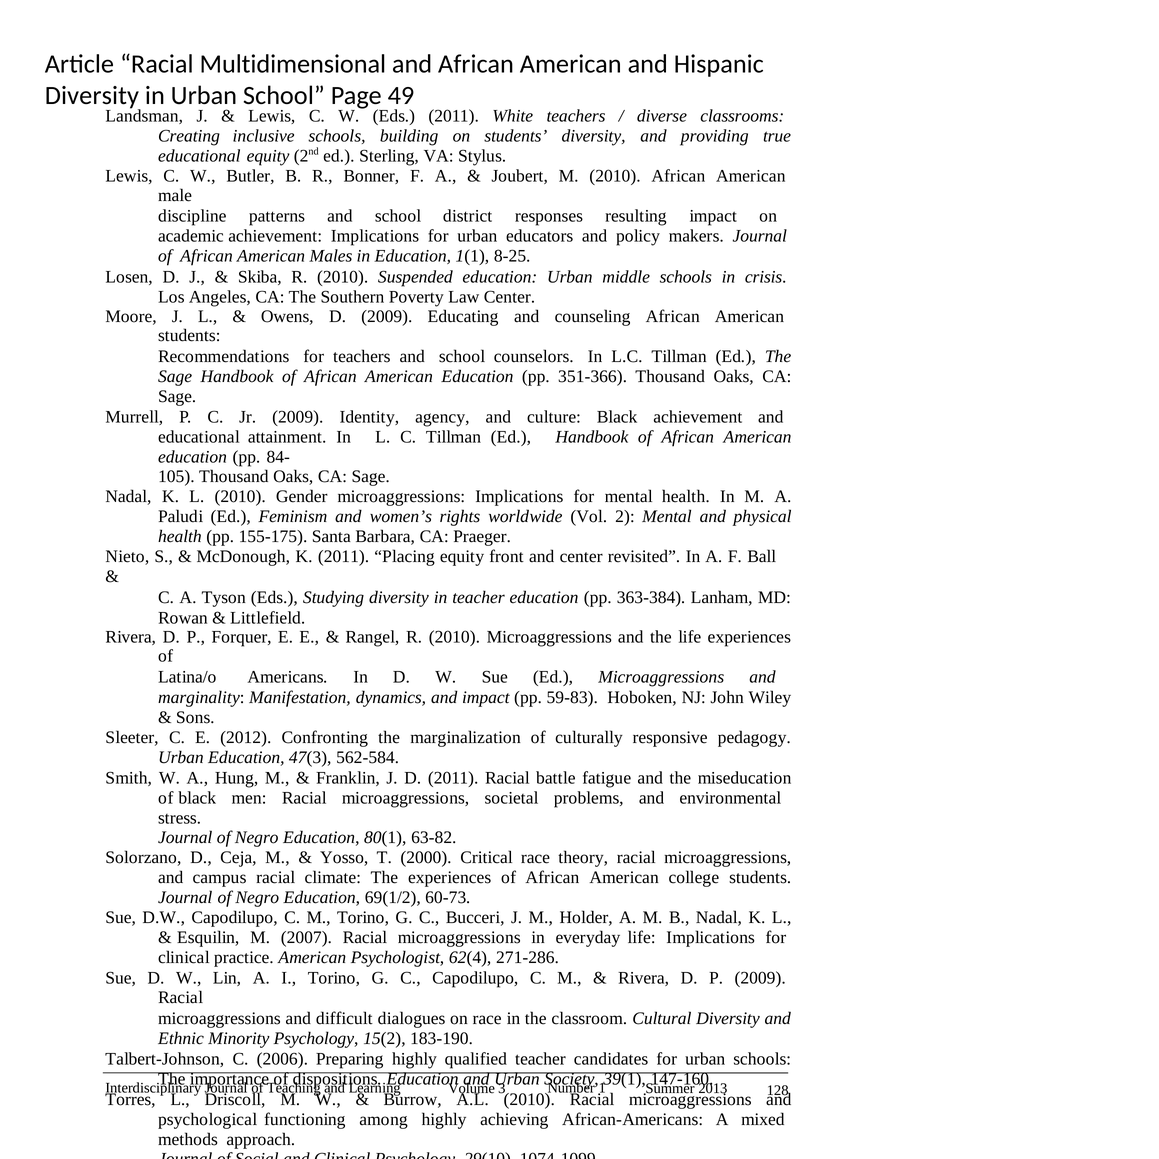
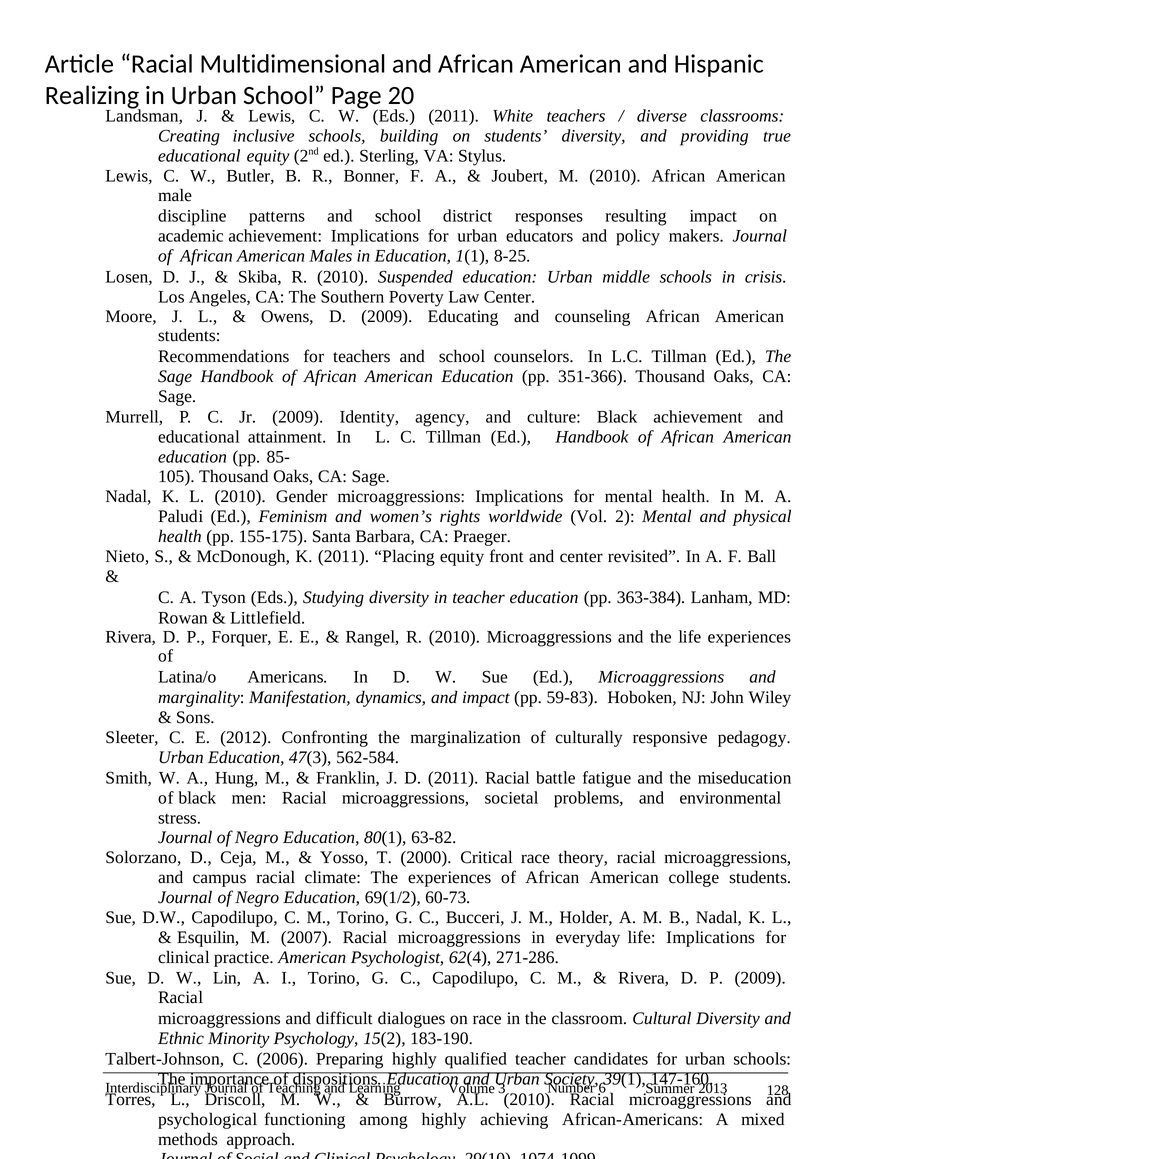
Diversity: Diversity -> Realizing (92, 96)
49: 49 -> 20 (401, 96)
84-: 84- -> 85- (278, 457)
1: 1 -> 6 (602, 1088)
